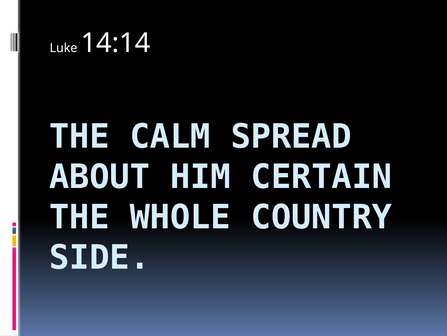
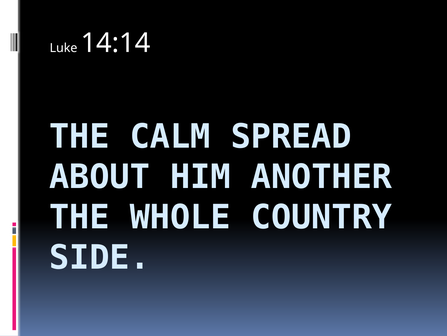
CERTAIN: CERTAIN -> ANOTHER (321, 177)
